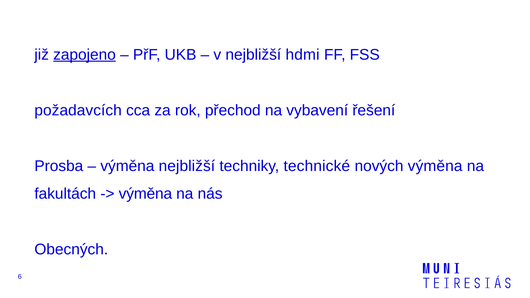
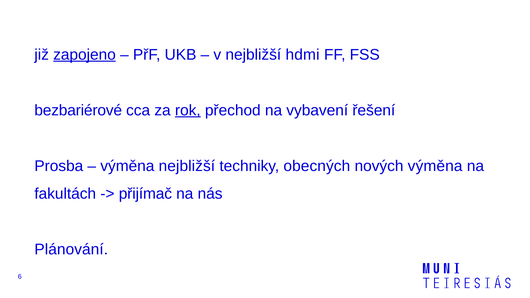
požadavcích: požadavcích -> bezbariérové (78, 110)
rok underline: none -> present (188, 110)
technické: technické -> obecných (317, 166)
výměna: výměna -> přijímač (145, 194)
Obecných: Obecných -> Plánování (71, 250)
